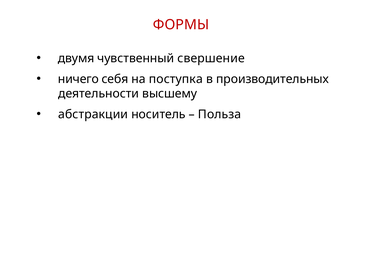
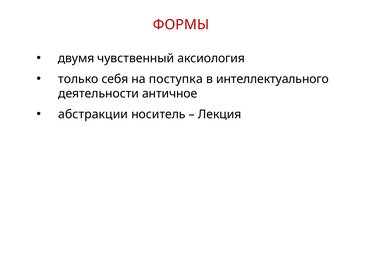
свершение: свершение -> аксиология (211, 58)
ничего: ничего -> только (78, 79)
производительных: производительных -> интеллектуального (273, 79)
высшему: высшему -> античное (170, 94)
Польза: Польза -> Лекция (220, 114)
